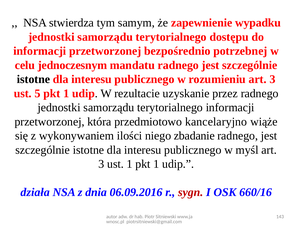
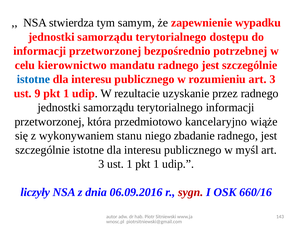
jednoczesnym: jednoczesnym -> kierownictwo (72, 65)
istotne colour: black -> blue (33, 79)
5: 5 -> 9 (38, 93)
ilości: ilości -> stanu (129, 136)
działa: działa -> liczyły (35, 192)
